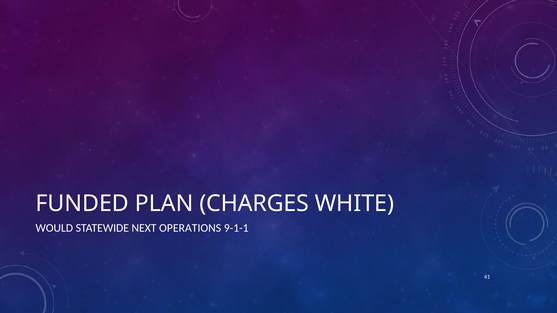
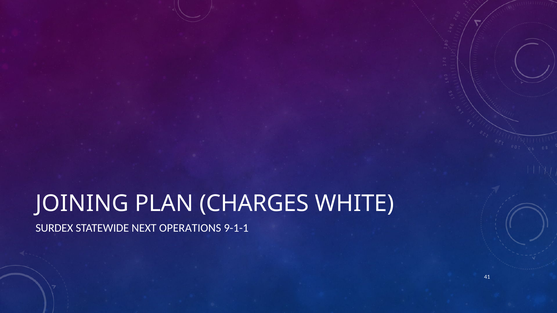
FUNDED: FUNDED -> JOINING (82, 204)
WOULD: WOULD -> SURDEX (54, 228)
